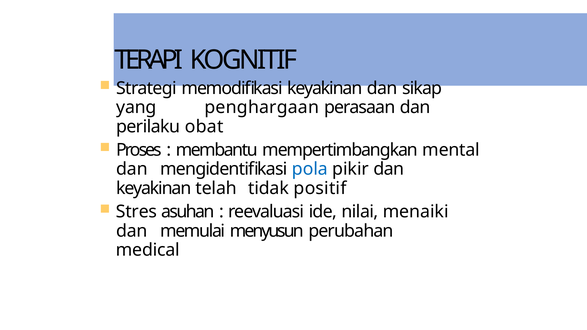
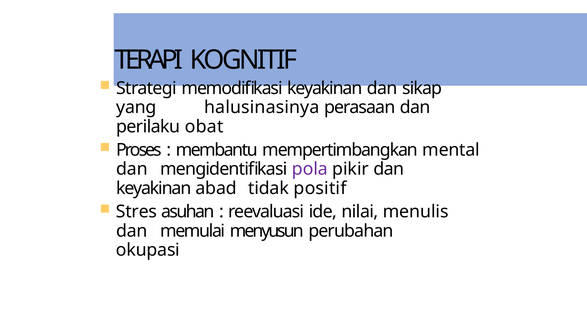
penghargaan: penghargaan -> halusinasinya (262, 108)
pola colour: blue -> purple (310, 169)
telah: telah -> abad (216, 188)
menaiki: menaiki -> menulis (416, 212)
medical: medical -> okupasi (148, 250)
